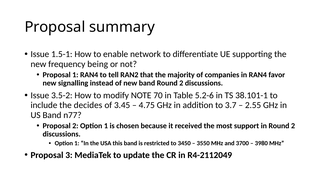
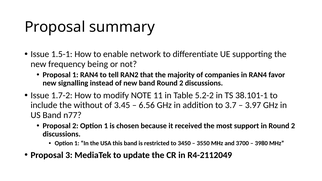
3.5-2: 3.5-2 -> 1.7-2 (62, 96)
70: 70 -> 11 (158, 96)
5.2-6: 5.2-6 -> 5.2-2 (204, 96)
decides: decides -> without (88, 105)
4.75: 4.75 -> 6.56 (147, 105)
2.55: 2.55 -> 3.97 (253, 105)
